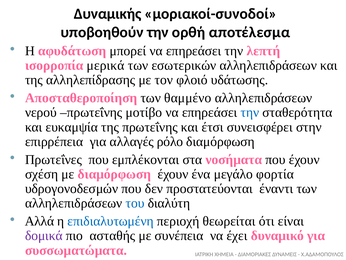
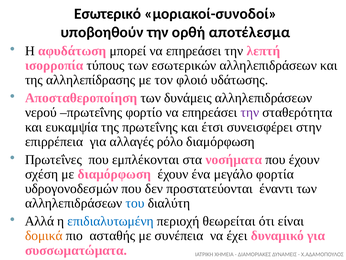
Δυναμικής: Δυναμικής -> Εσωτερικό (108, 14)
μερικά: μερικά -> τύπους (106, 65)
θαμμένο: θαμμένο -> δυνάμεις (188, 98)
μοτίβο: μοτίβο -> φορτίο (144, 112)
την colour: blue -> purple (250, 112)
δομικά colour: purple -> orange (44, 235)
